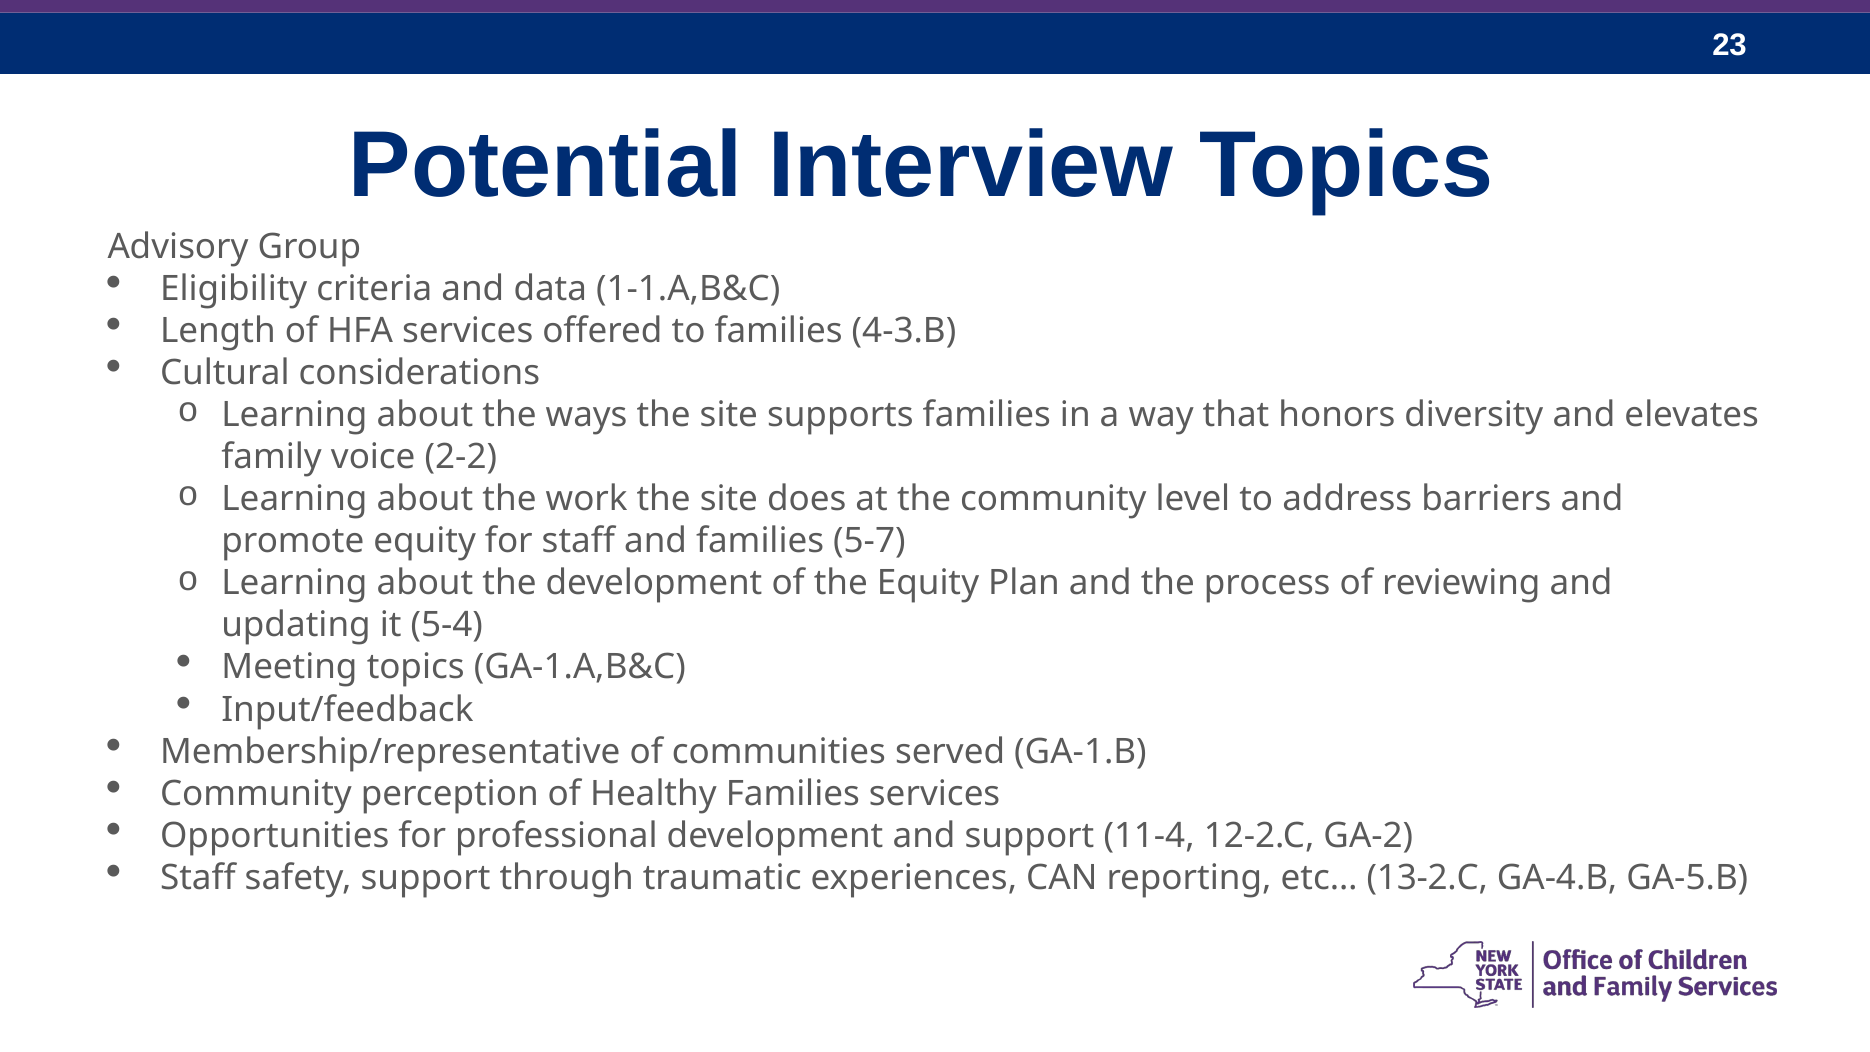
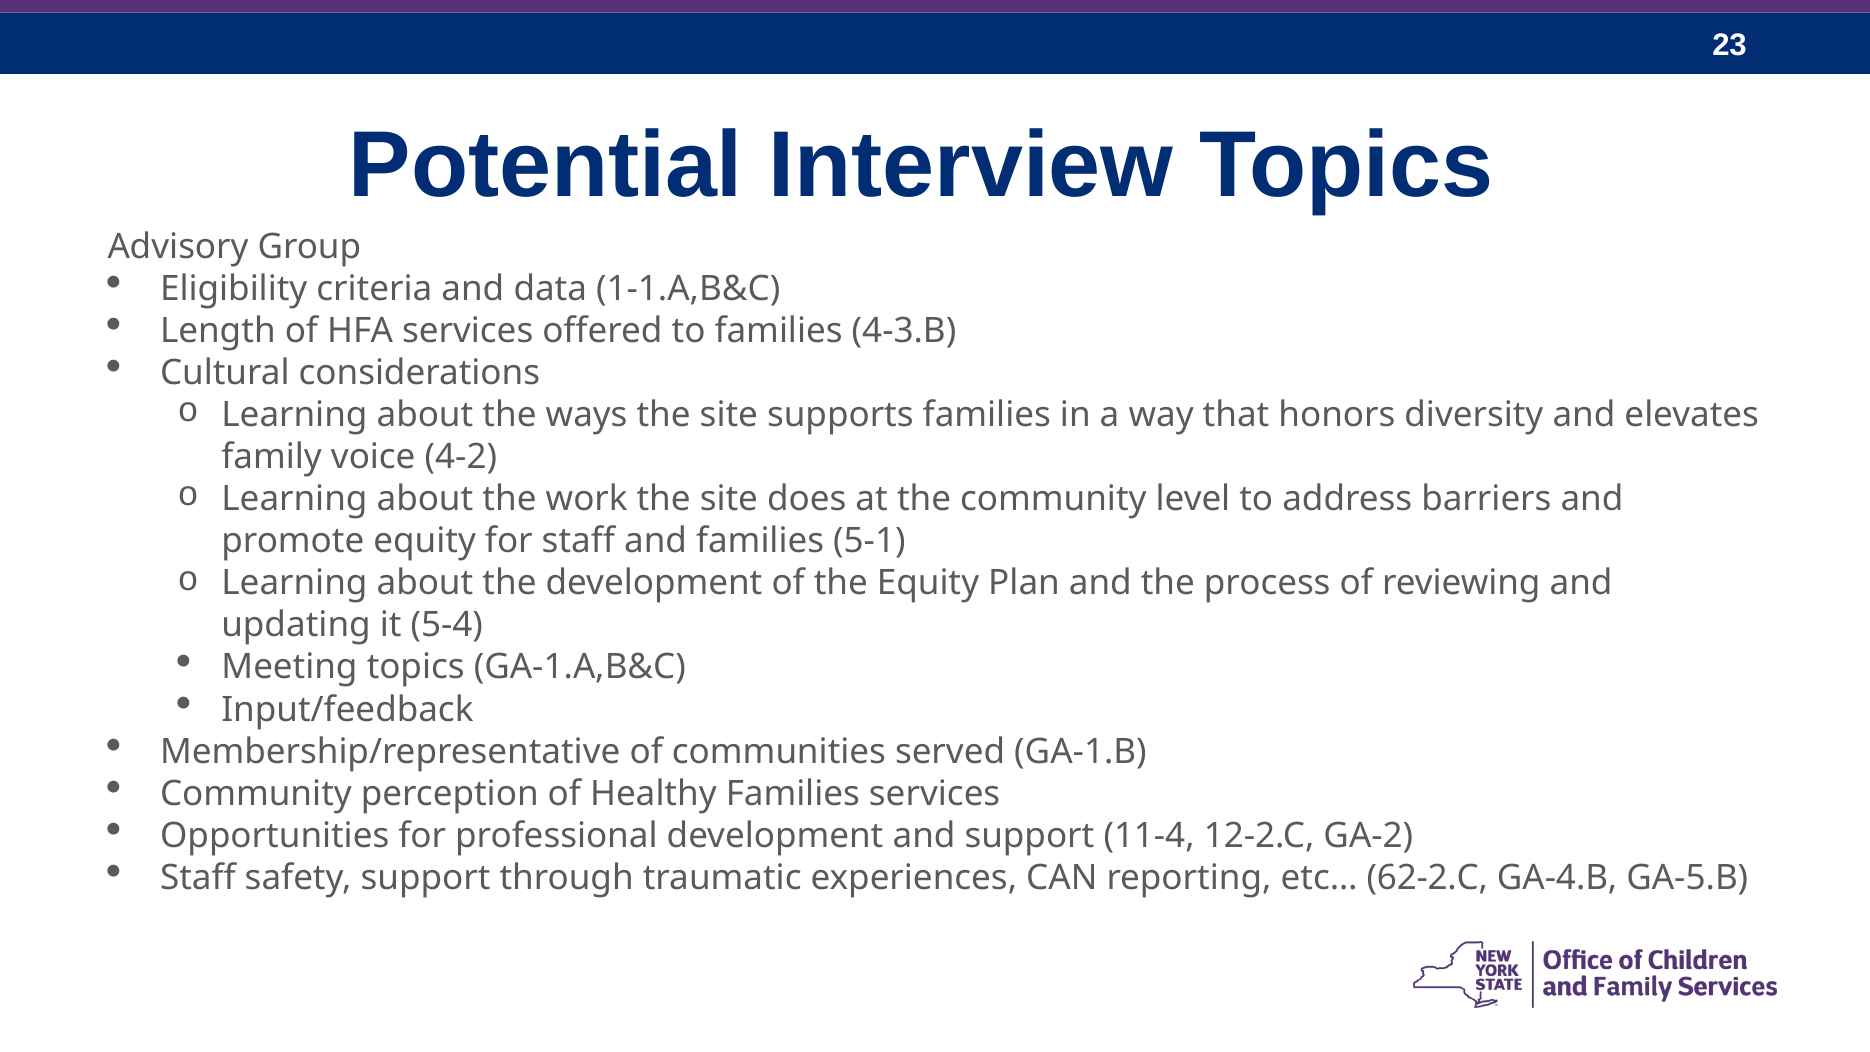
2-2: 2-2 -> 4-2 (461, 457)
5-7: 5-7 -> 5-1 (869, 541)
13-2.C: 13-2.C -> 62-2.C (1427, 878)
